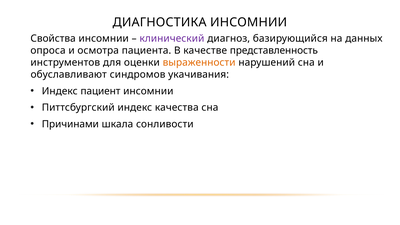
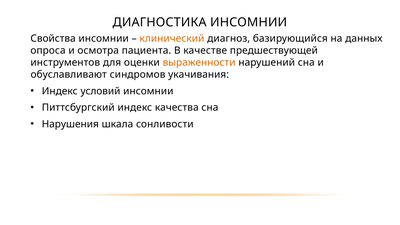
клинический colour: purple -> orange (172, 39)
представленность: представленность -> предшествующей (274, 51)
пациент: пациент -> условий (100, 91)
Причинами: Причинами -> Нарушения (70, 124)
